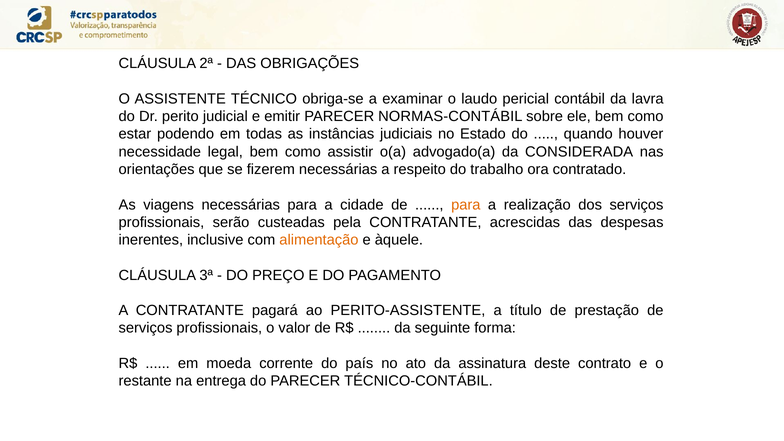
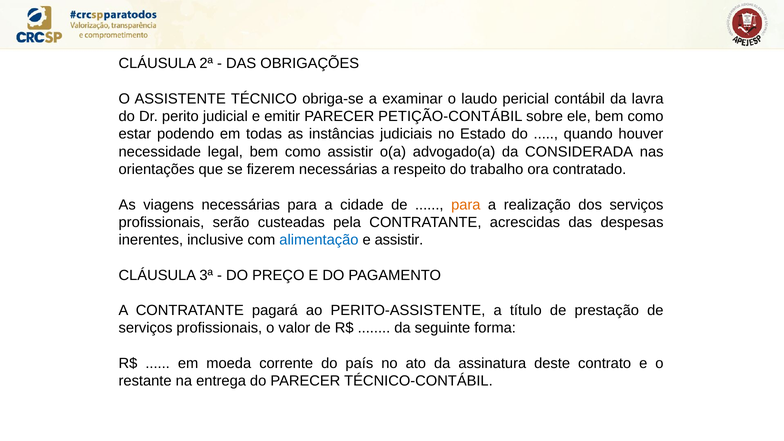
NORMAS-CONTÁBIL: NORMAS-CONTÁBIL -> PETIÇÃO-CONTÁBIL (450, 116)
alimentação colour: orange -> blue (319, 240)
e àquele: àquele -> assistir (399, 240)
